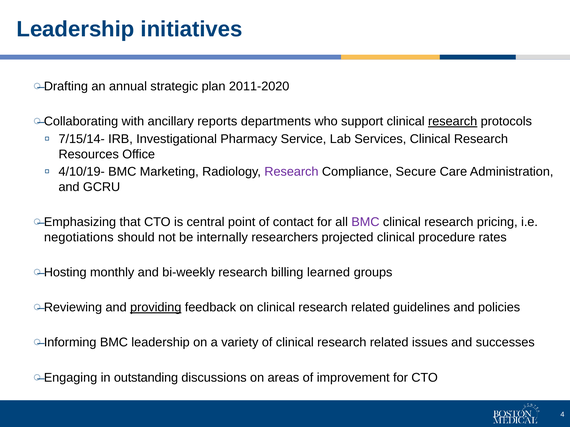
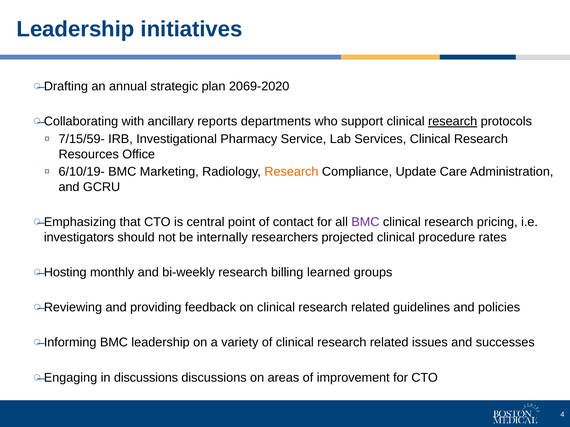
2011-2020: 2011-2020 -> 2069-2020 (259, 86)
7/15/14-: 7/15/14- -> 7/15/59- (82, 139)
4/10/19-: 4/10/19- -> 6/10/19- (82, 172)
Research colour: purple -> orange (291, 172)
Secure: Secure -> Update (416, 172)
negotiations: negotiations -> investigators (79, 237)
providing underline: present -> none (156, 308)
in outstanding: outstanding -> discussions (146, 378)
